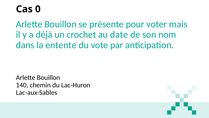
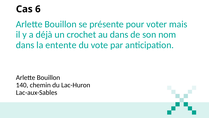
0: 0 -> 6 (38, 9)
au date: date -> dans (119, 35)
